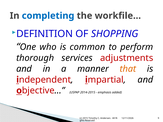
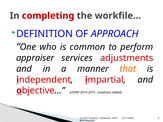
completing colour: blue -> red (48, 16)
SHOPPING: SHOPPING -> APPROACH (115, 34)
thorough: thorough -> appraiser (35, 58)
